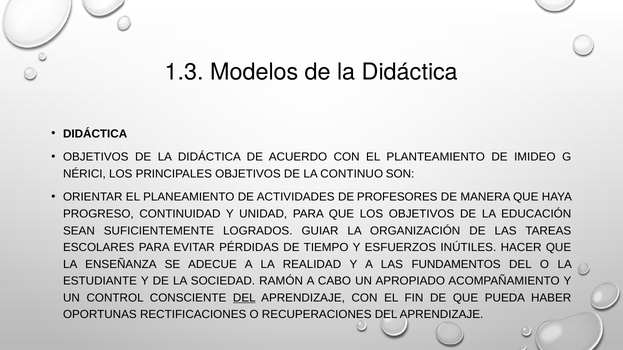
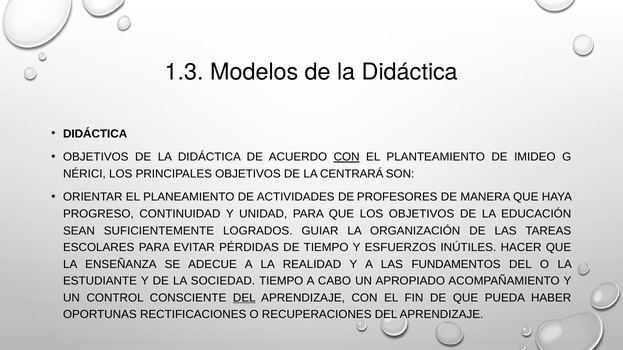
CON underline: none -> present (347, 157)
CONTINUO: CONTINUO -> CENTRARÁ (352, 174)
SOCIEDAD RAMÓN: RAMÓN -> TIEMPO (281, 281)
